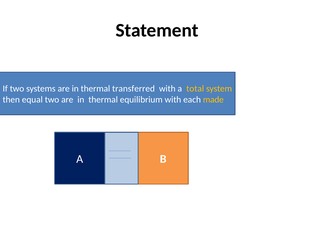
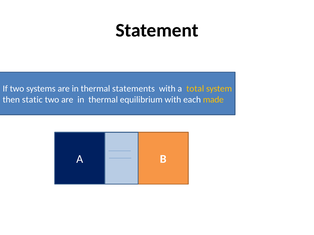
transferred: transferred -> statements (133, 89)
equal: equal -> static (32, 100)
